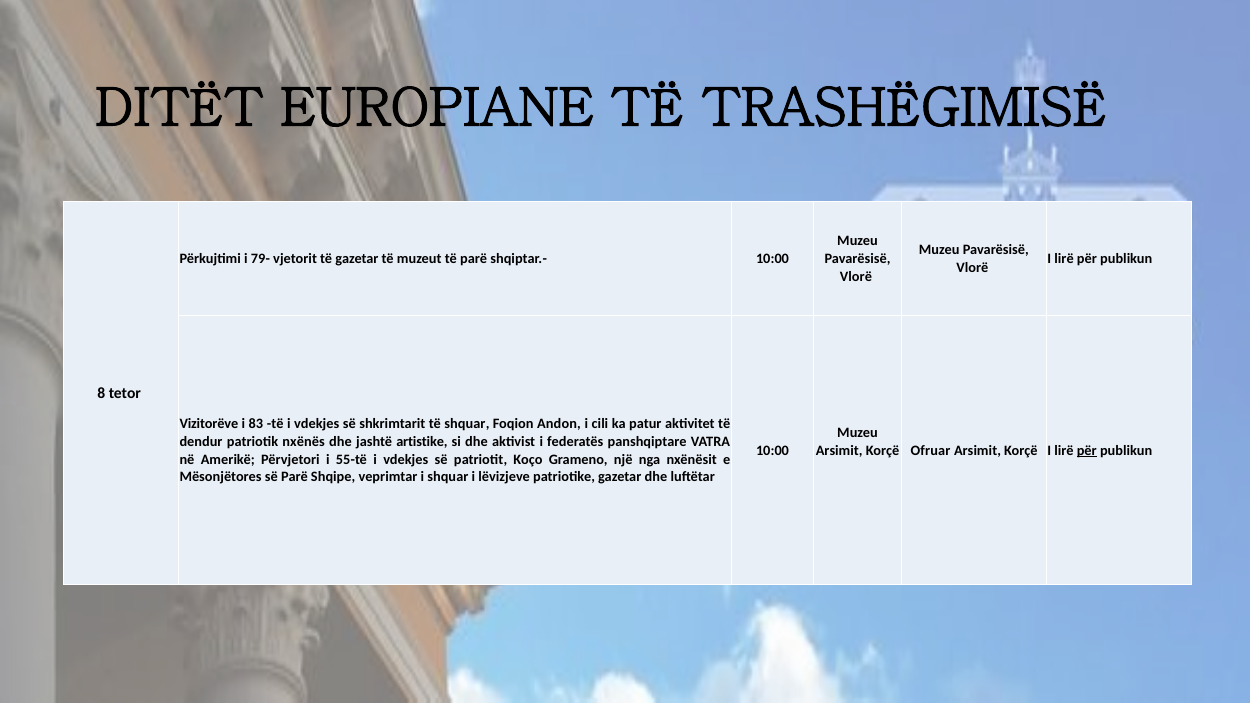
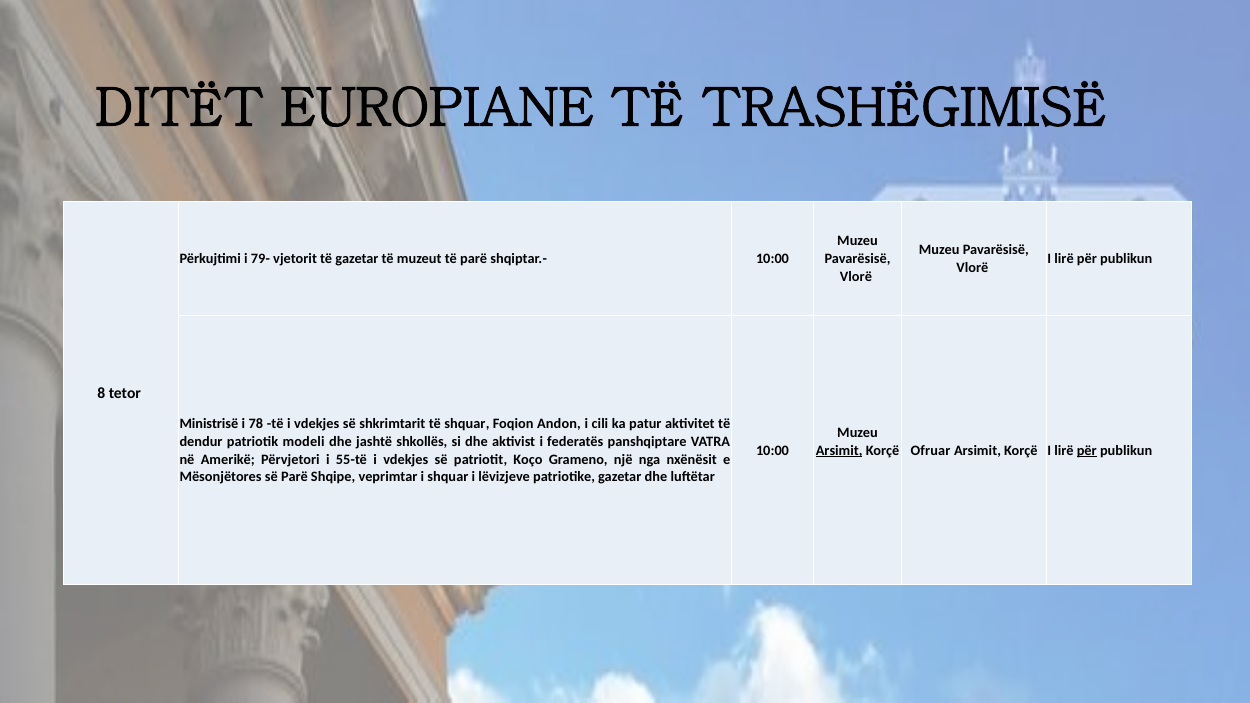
Vizitorëve: Vizitorëve -> Ministrisë (209, 424)
83: 83 -> 78 (256, 424)
nxënës: nxënës -> modeli (304, 442)
artistike: artistike -> shkollës (422, 442)
Arsimit underline: none -> present (839, 451)
